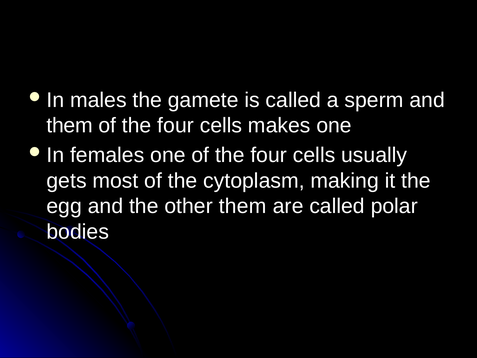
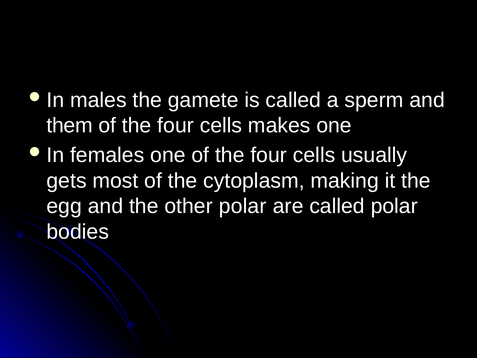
other them: them -> polar (243, 206)
